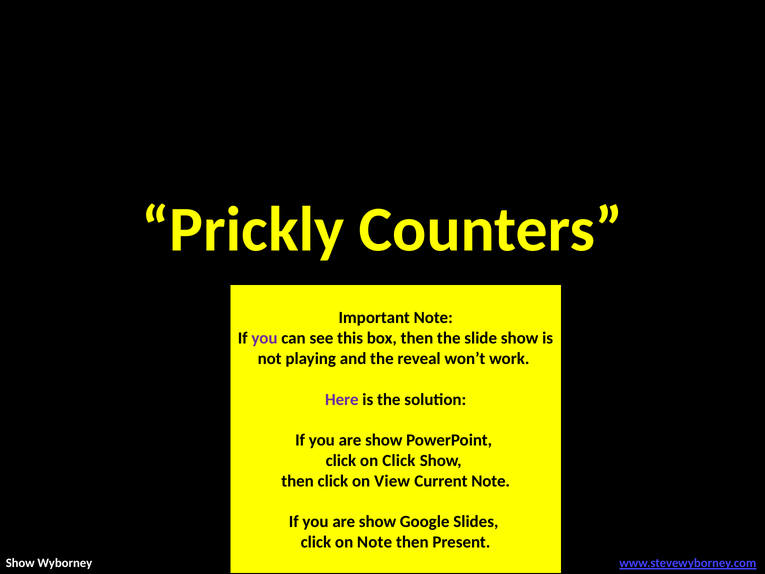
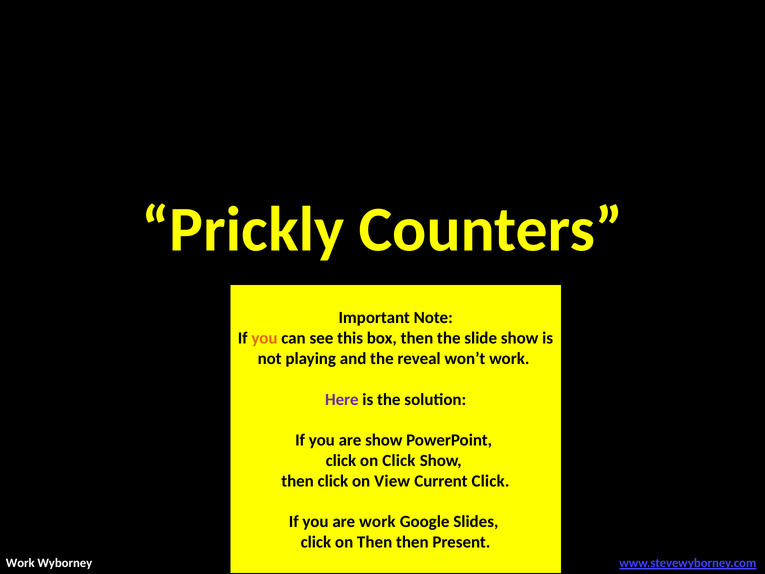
you colour: purple -> orange (264, 338)
Current Note: Note -> Click (490, 481)
show: show -> work (377, 522)
on Note: Note -> Then (375, 542)
Show: Show -> Work (20, 563)
